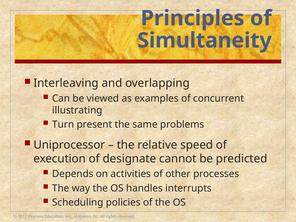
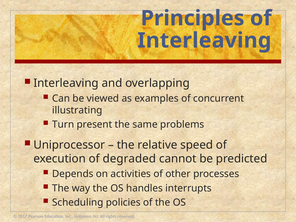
Simultaneity: Simultaneity -> Interleaving (204, 40)
designate: designate -> degraded (129, 159)
